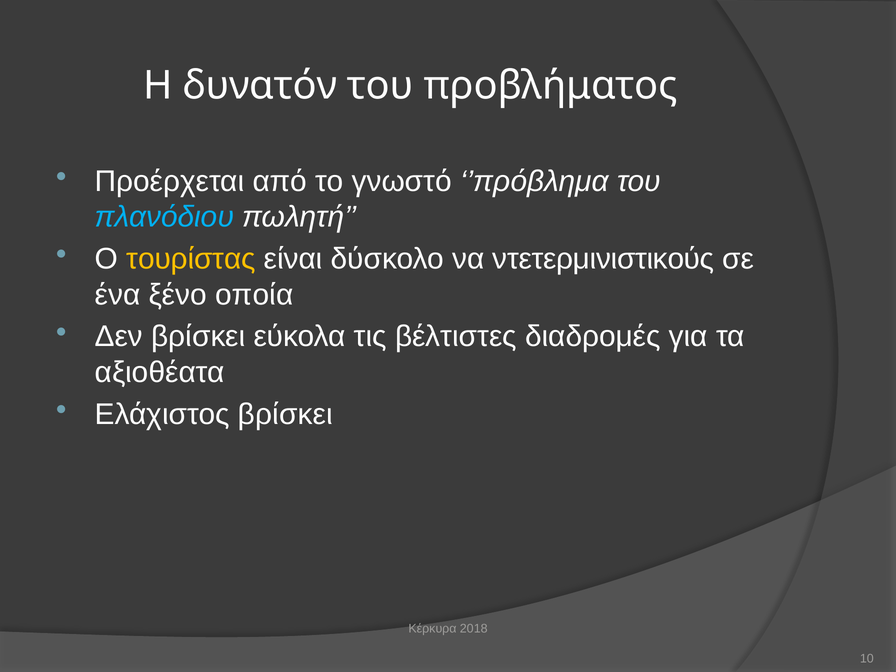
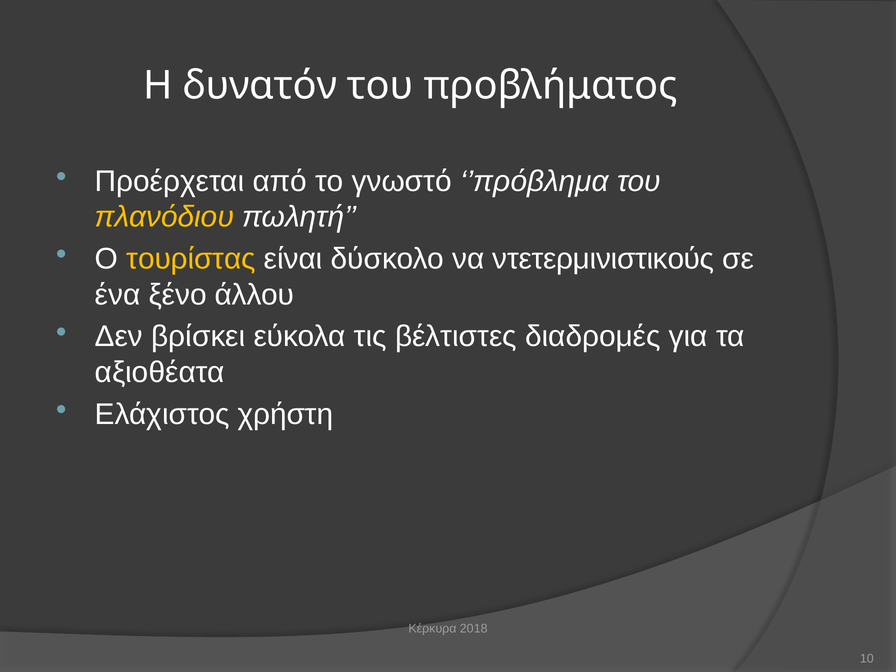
πλανόδιου colour: light blue -> yellow (164, 217)
οποία: οποία -> άλλου (254, 295)
Ελάχιστος βρίσκει: βρίσκει -> χρήστη (286, 414)
